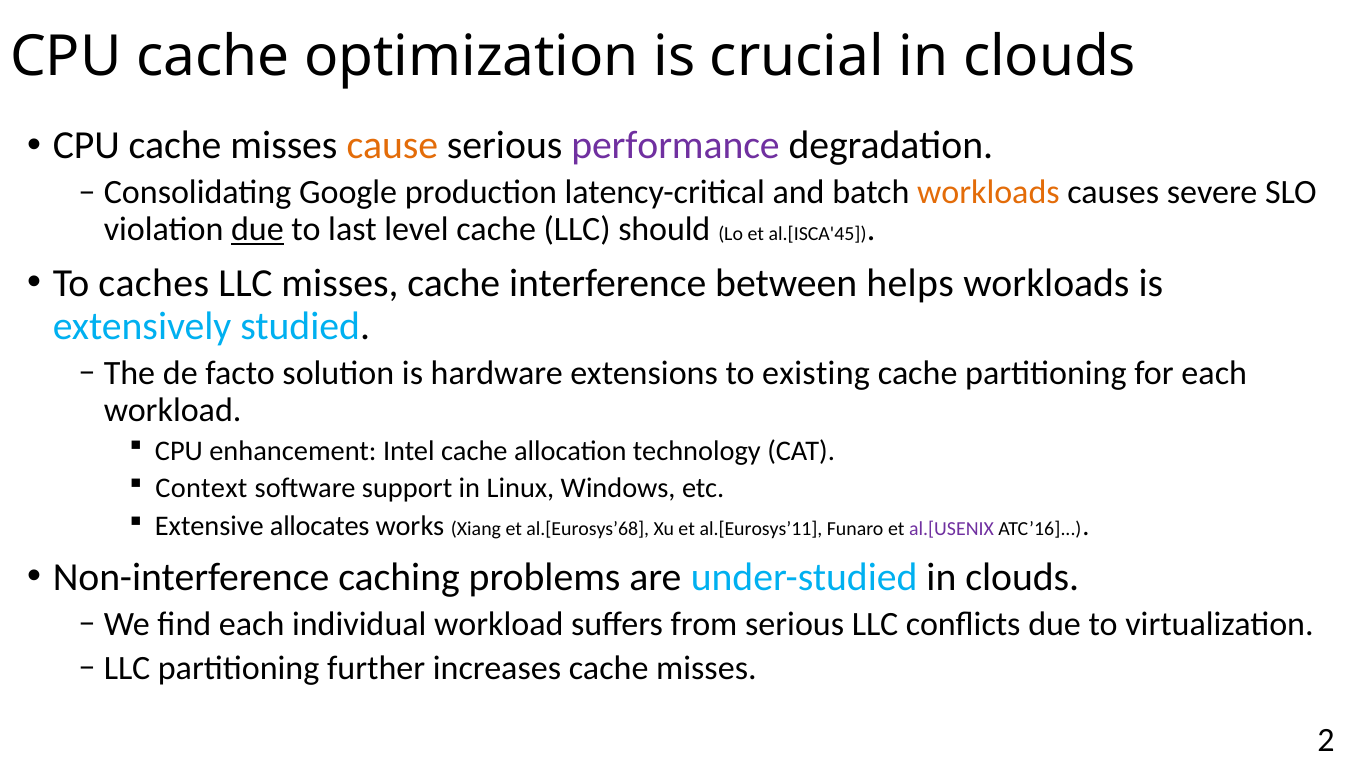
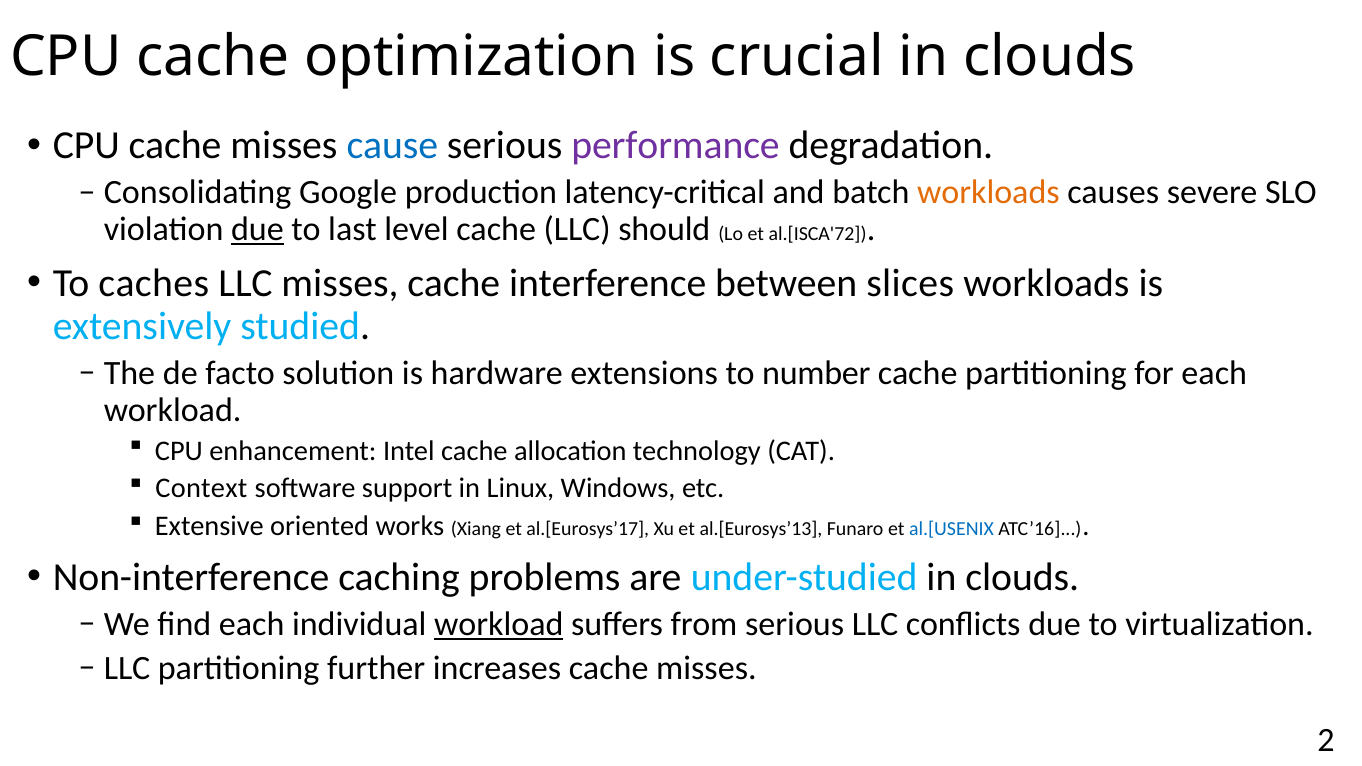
cause colour: orange -> blue (392, 146)
al.[ISCA'45: al.[ISCA'45 -> al.[ISCA'72 (818, 234)
helps: helps -> slices (910, 283)
existing: existing -> number (816, 373)
allocates: allocates -> oriented (320, 526)
al.[Eurosys’68: al.[Eurosys’68 -> al.[Eurosys’17 (588, 529)
al.[Eurosys’11: al.[Eurosys’11 -> al.[Eurosys’13 (761, 529)
al.[USENIX colour: purple -> blue (951, 529)
workload underline: none -> present (499, 624)
